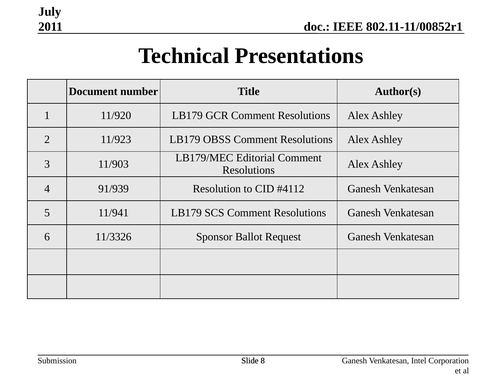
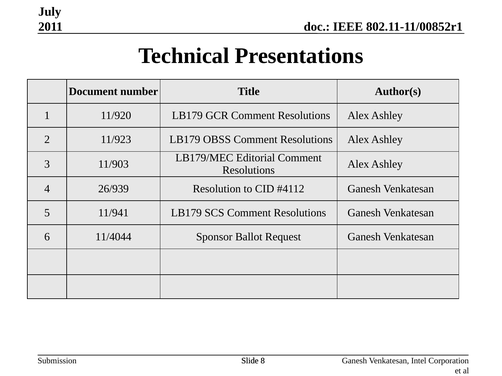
91/939: 91/939 -> 26/939 (113, 189)
11/3326: 11/3326 -> 11/4044 (113, 237)
